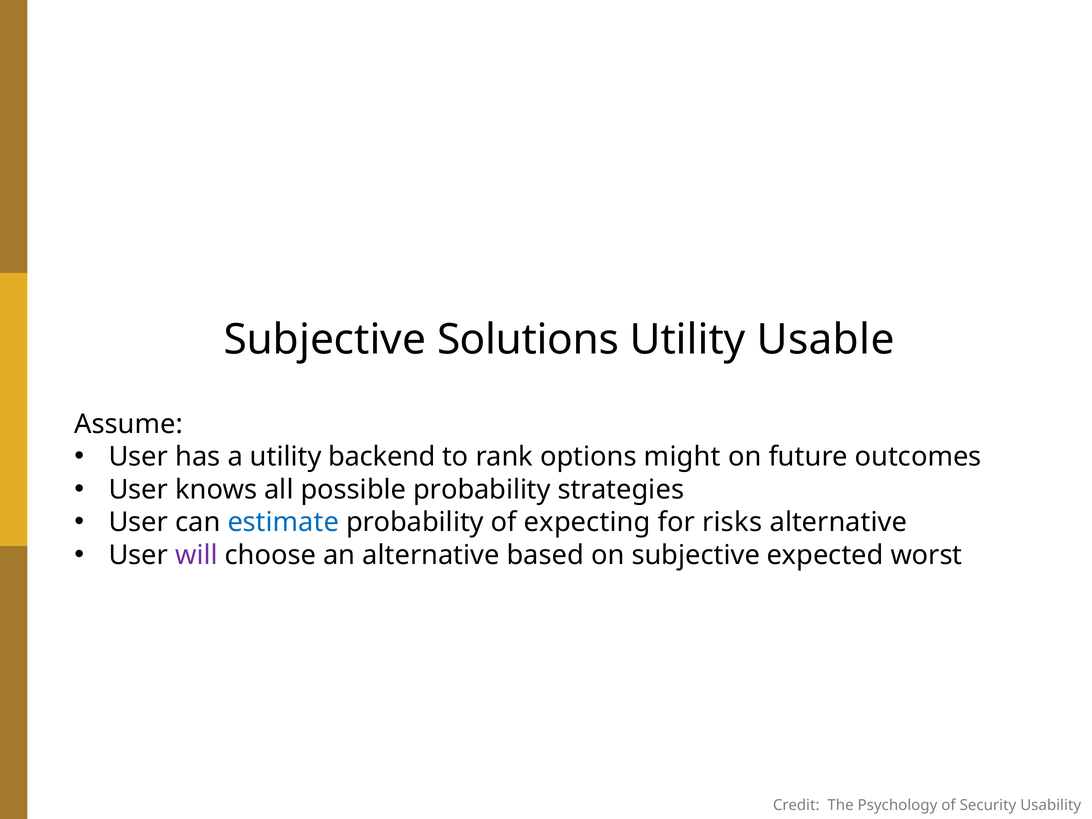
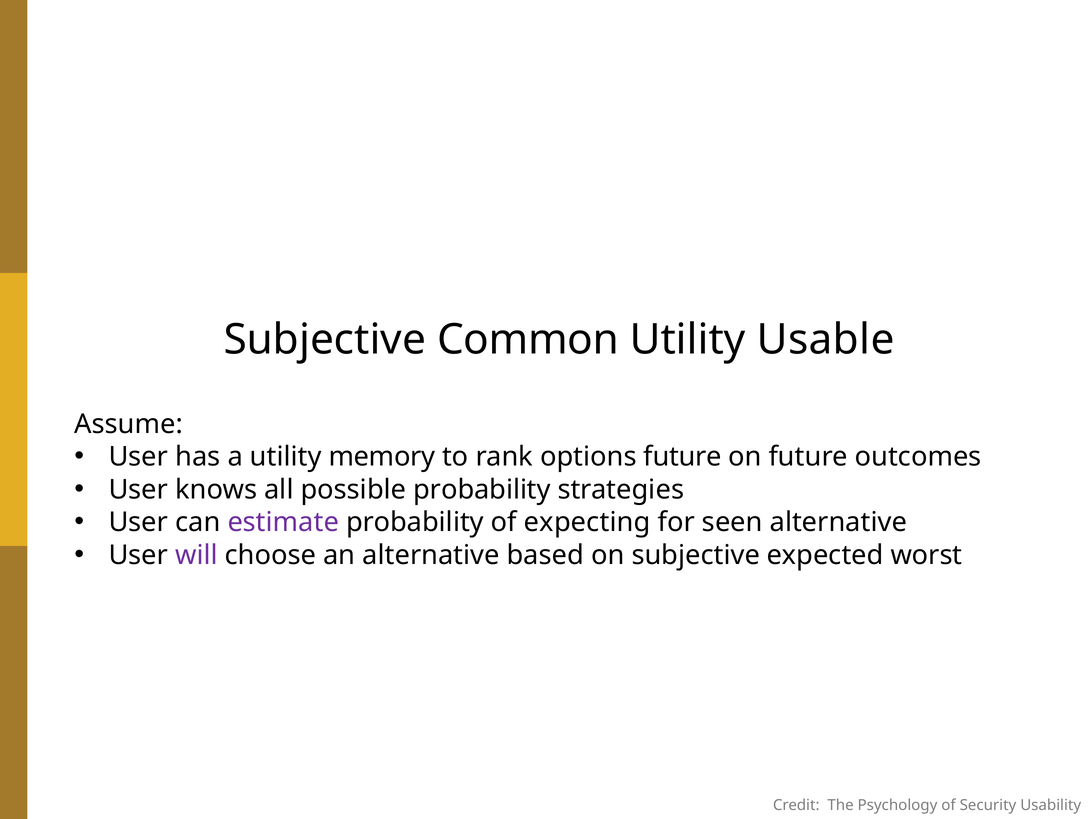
Solutions: Solutions -> Common (528, 340)
backend: backend -> memory (382, 457)
options might: might -> future (683, 457)
estimate colour: blue -> purple (283, 522)
risks: risks -> seen (732, 522)
